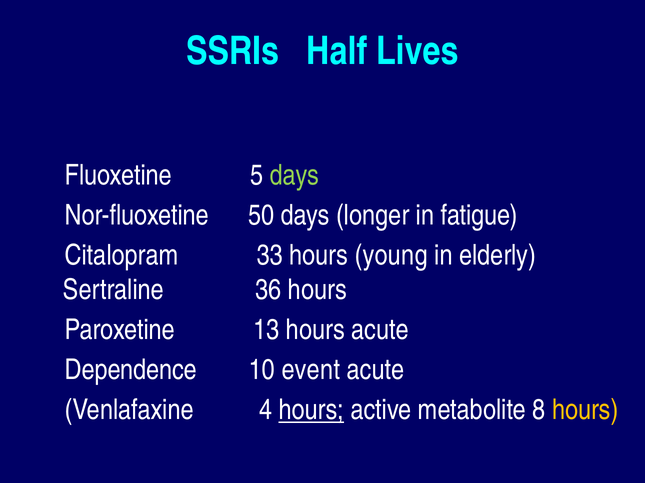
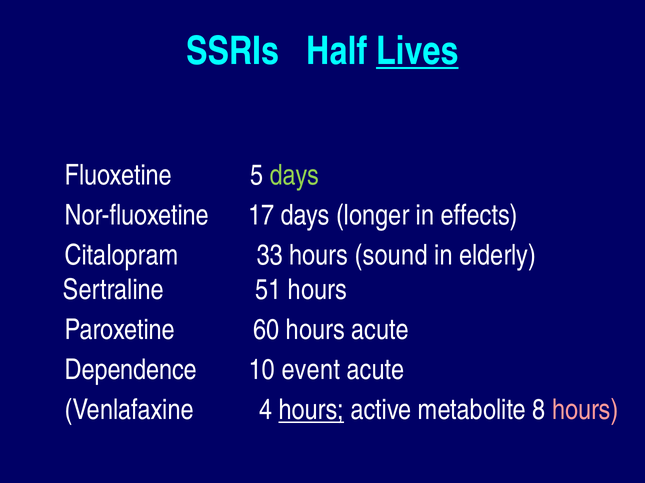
Lives underline: none -> present (417, 51)
50: 50 -> 17 (261, 216)
fatigue: fatigue -> effects (479, 216)
young: young -> sound (391, 256)
36: 36 -> 51 (268, 290)
13: 13 -> 60 (266, 330)
hours colour: yellow -> pink (585, 411)
